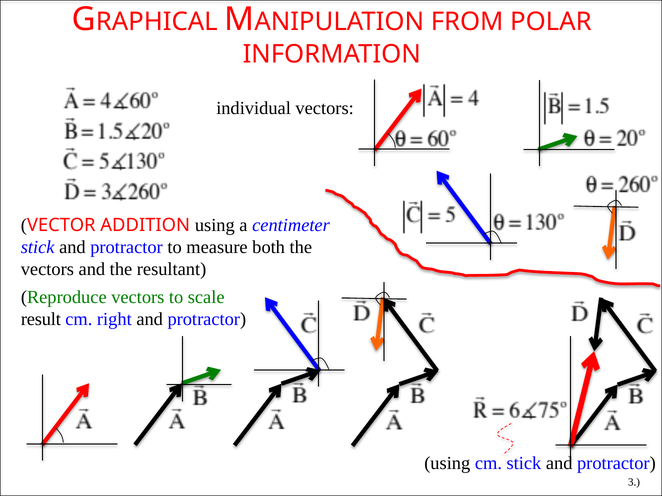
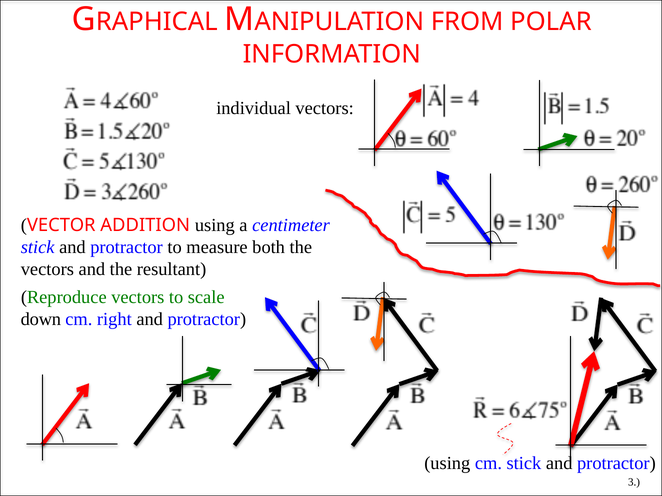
result: result -> down (41, 320)
